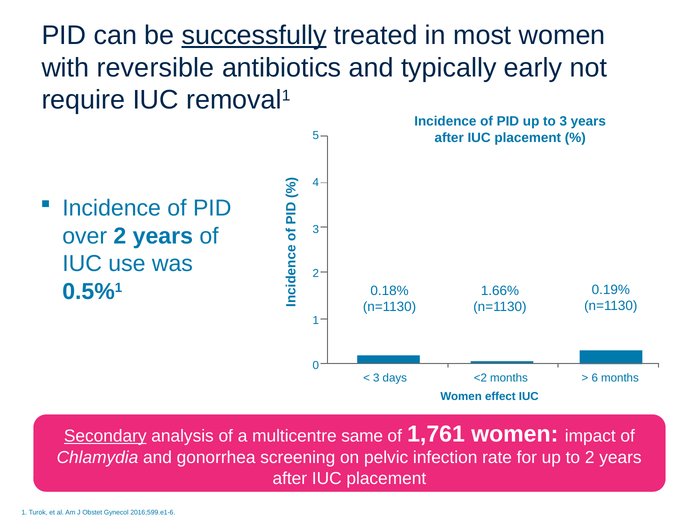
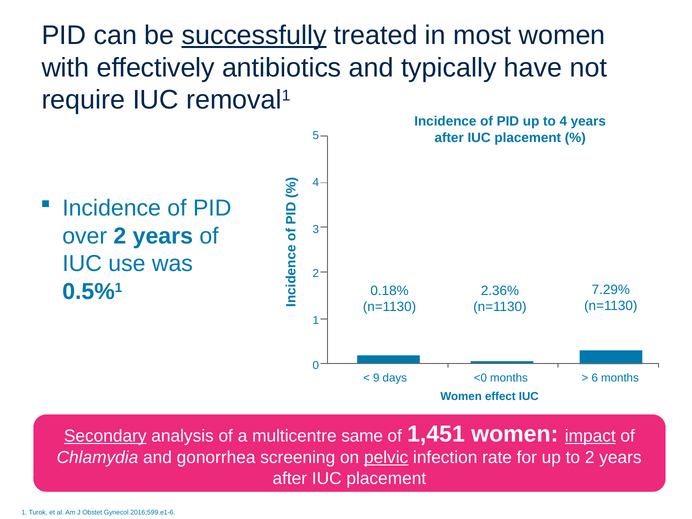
reversible: reversible -> effectively (156, 68)
early: early -> have (533, 68)
to 3: 3 -> 4 (563, 121)
0.19%: 0.19% -> 7.29% (611, 290)
1.66%: 1.66% -> 2.36% (500, 291)
3: 3 -> 9 (376, 378)
<2: <2 -> <0 (480, 378)
1,761: 1,761 -> 1,451 (436, 434)
impact underline: none -> present (590, 436)
pelvic underline: none -> present (386, 458)
